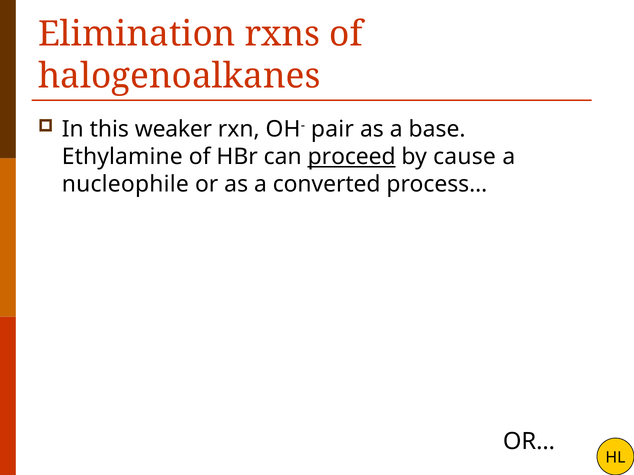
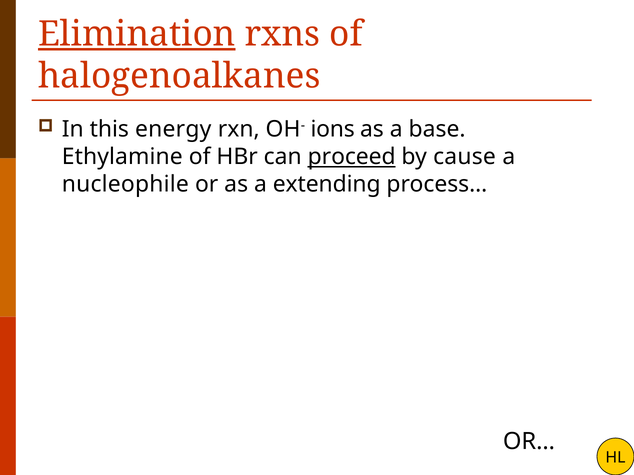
Elimination underline: none -> present (137, 34)
weaker: weaker -> energy (173, 129)
pair: pair -> ions (333, 129)
converted: converted -> extending (327, 184)
